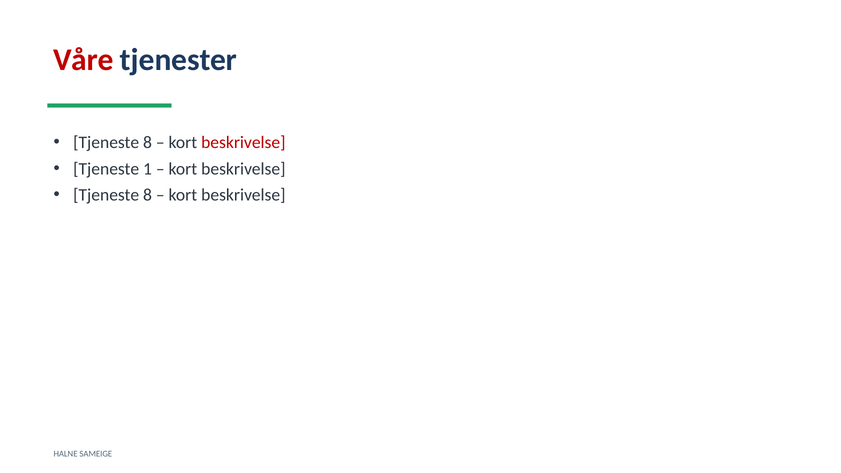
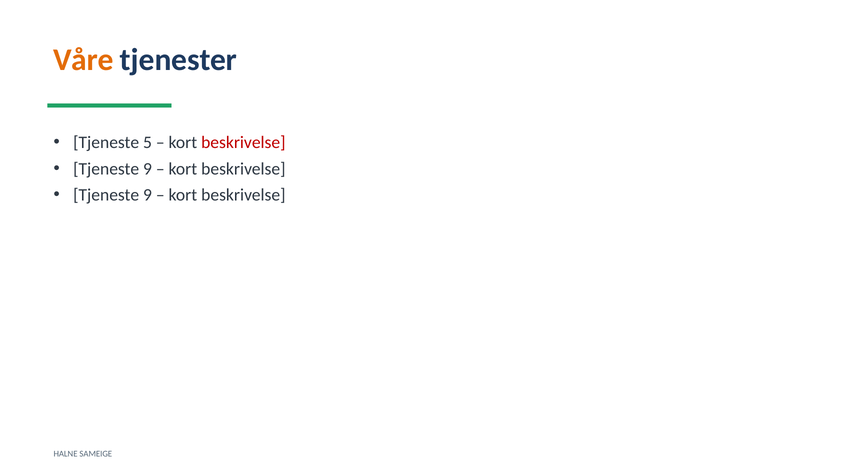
Våre colour: red -> orange (83, 60)
8: 8 -> 5 (147, 142)
1: 1 -> 9 (147, 169)
8: 8 -> 9 (147, 195)
